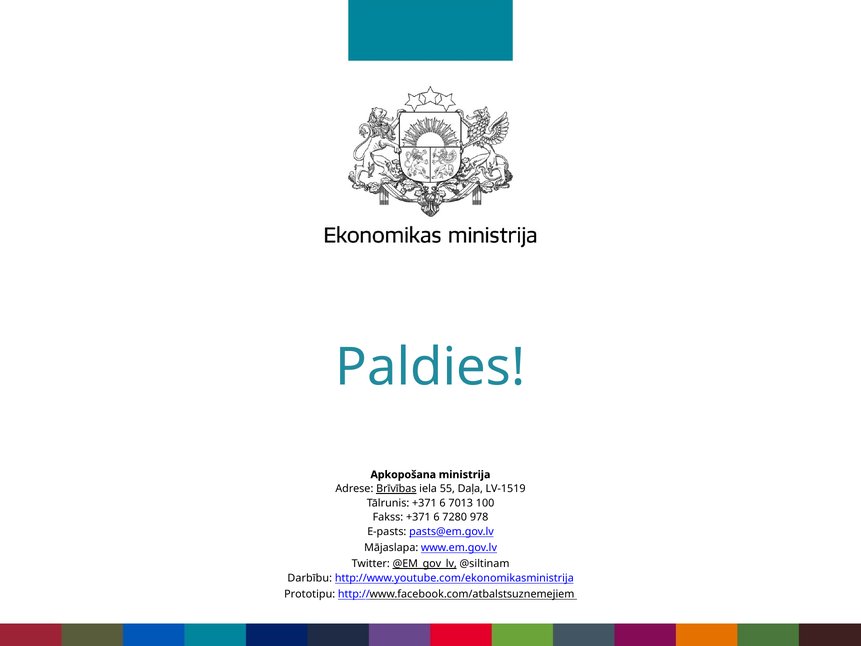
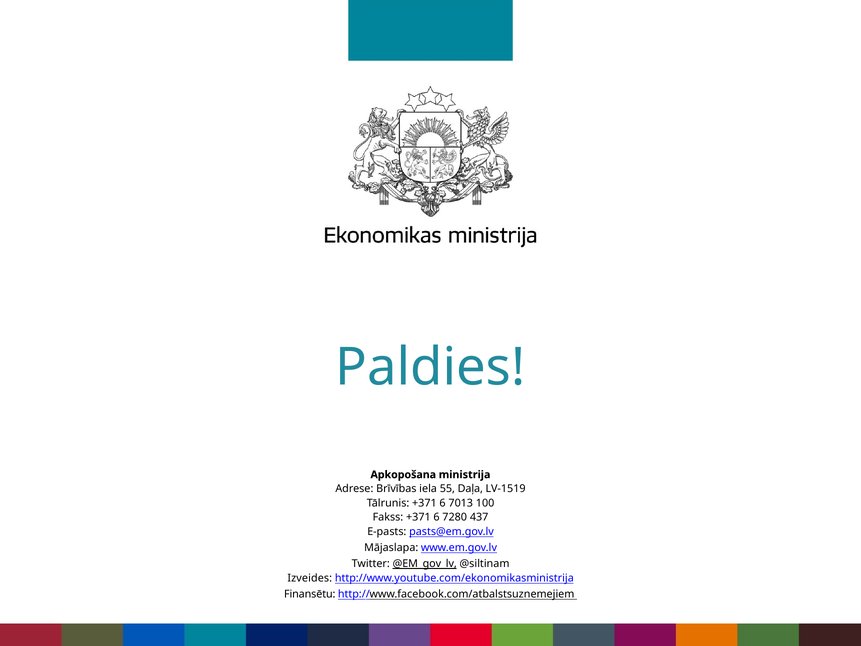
Brīvības underline: present -> none (396, 489)
978: 978 -> 437 (479, 517)
Darbību: Darbību -> Izveides (310, 578)
Prototipu: Prototipu -> Finansētu (310, 594)
